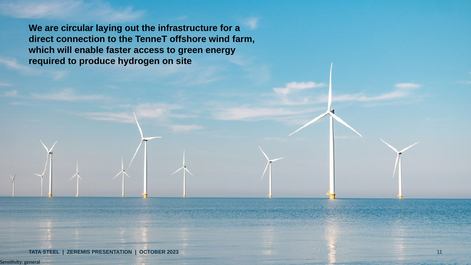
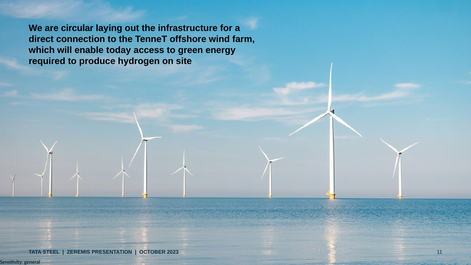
faster: faster -> today (119, 50)
